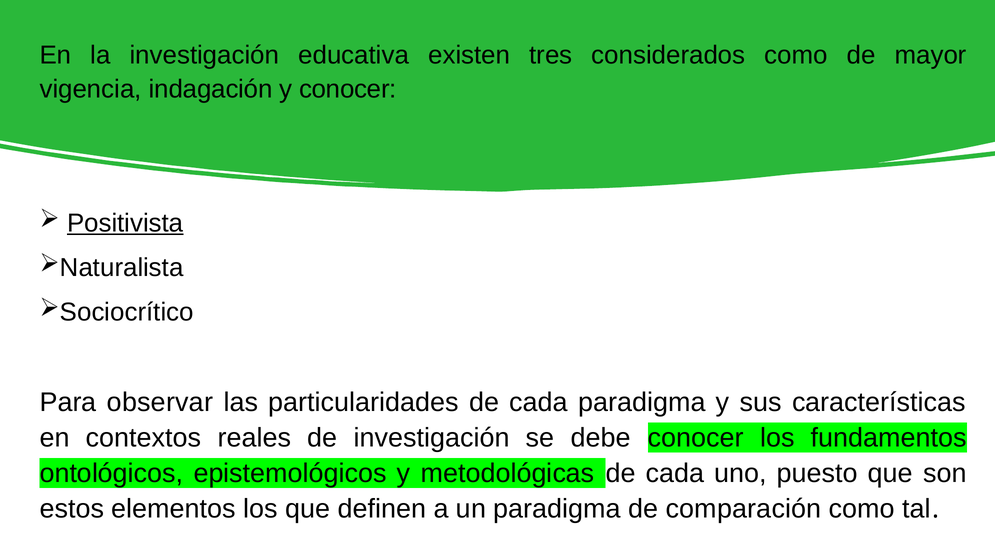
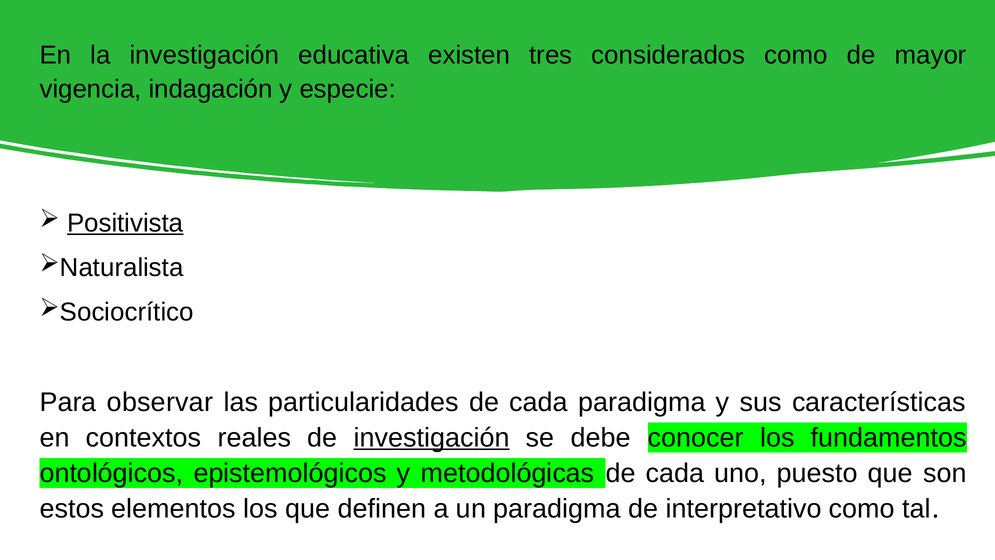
y conocer: conocer -> especie (348, 89)
investigación underline: none -> present (432, 438)
comparación: comparación -> interpretativo (744, 509)
